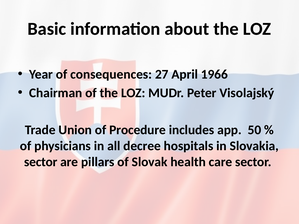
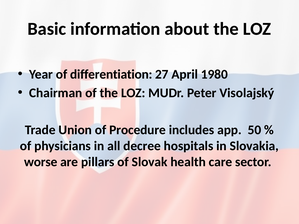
consequences: consequences -> differentiation (111, 74)
1966: 1966 -> 1980 (214, 74)
sector: sector -> worse (41, 162)
